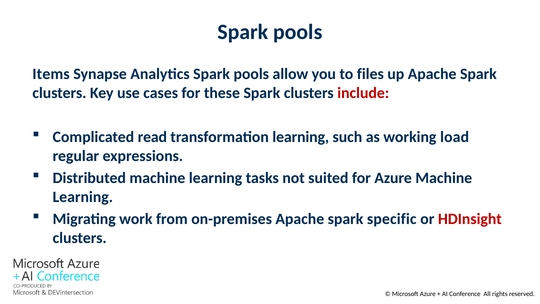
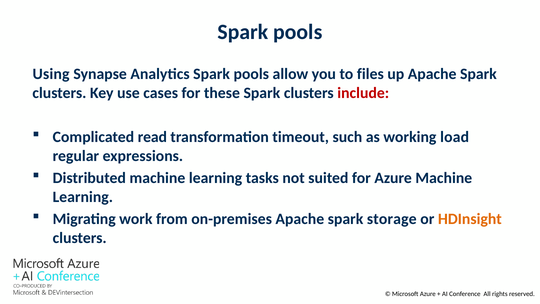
Items: Items -> Using (51, 74)
transformation learning: learning -> timeout (301, 137)
specific: specific -> storage (392, 219)
HDInsight colour: red -> orange (470, 219)
